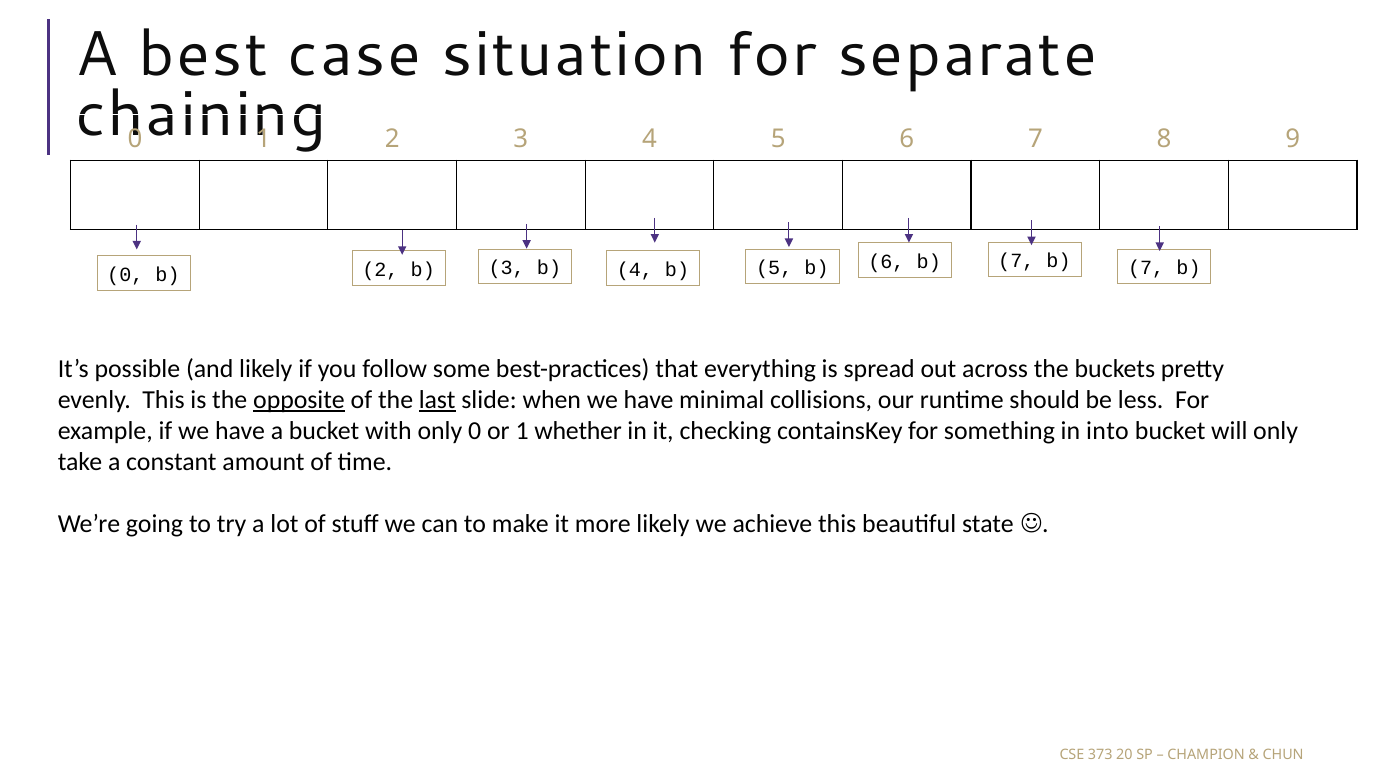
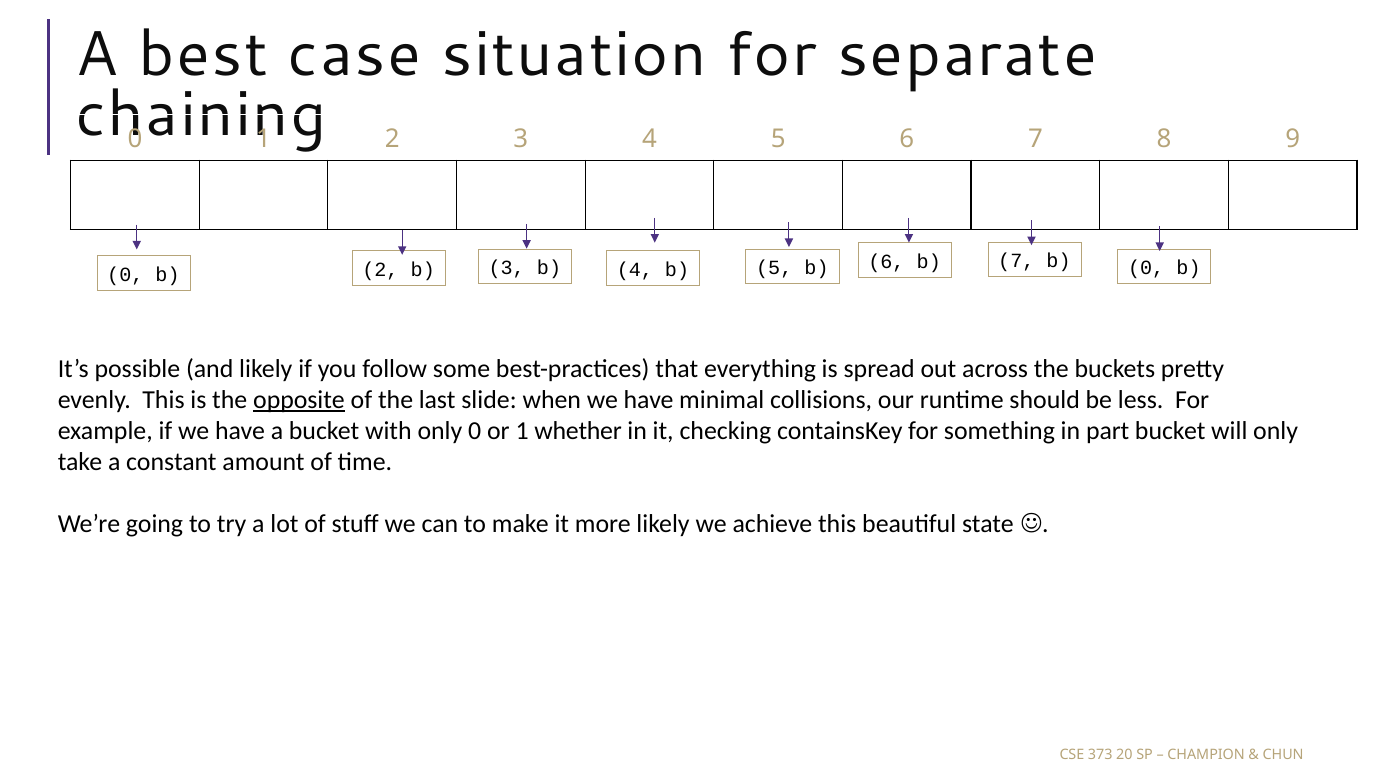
7 b 7: 7 -> 0 (1146, 268)
last underline: present -> none (437, 399)
into: into -> part (1108, 430)
